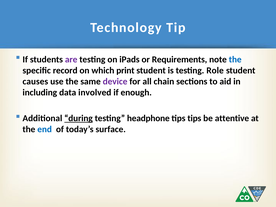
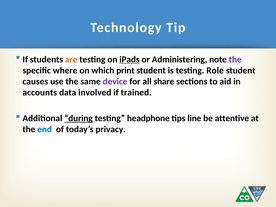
are colour: purple -> orange (71, 59)
iPads underline: none -> present (129, 59)
Requirements: Requirements -> Administering (180, 59)
the colour: blue -> purple (235, 59)
record: record -> where (65, 70)
chain: chain -> share (164, 82)
including: including -> accounts (40, 93)
enough: enough -> trained (136, 93)
tips tips: tips -> line (194, 118)
surface: surface -> privacy (111, 129)
